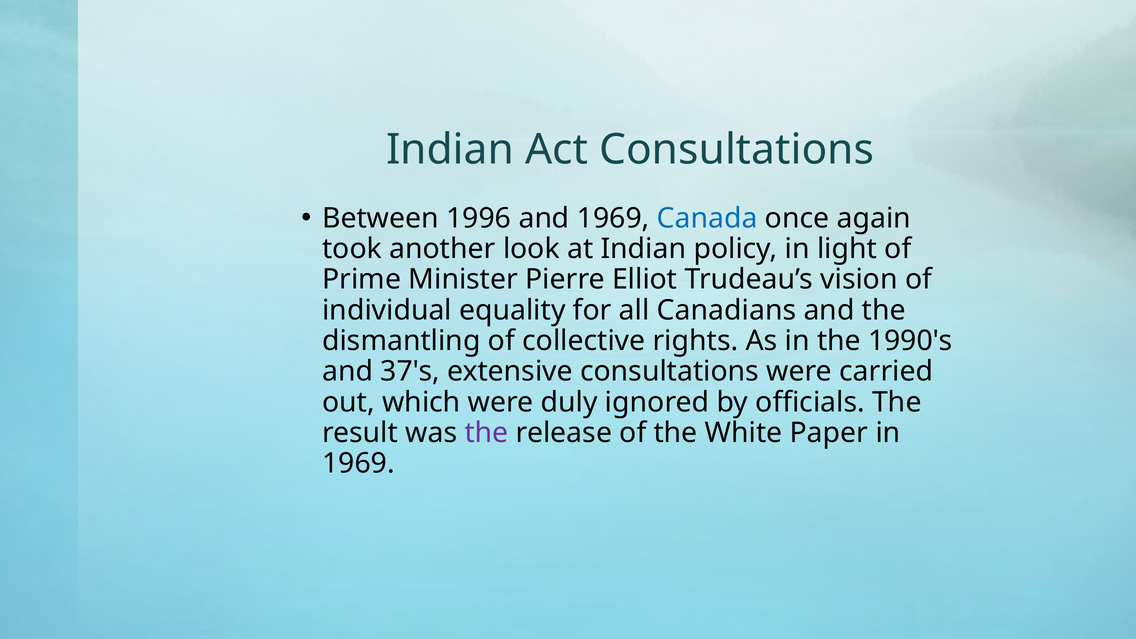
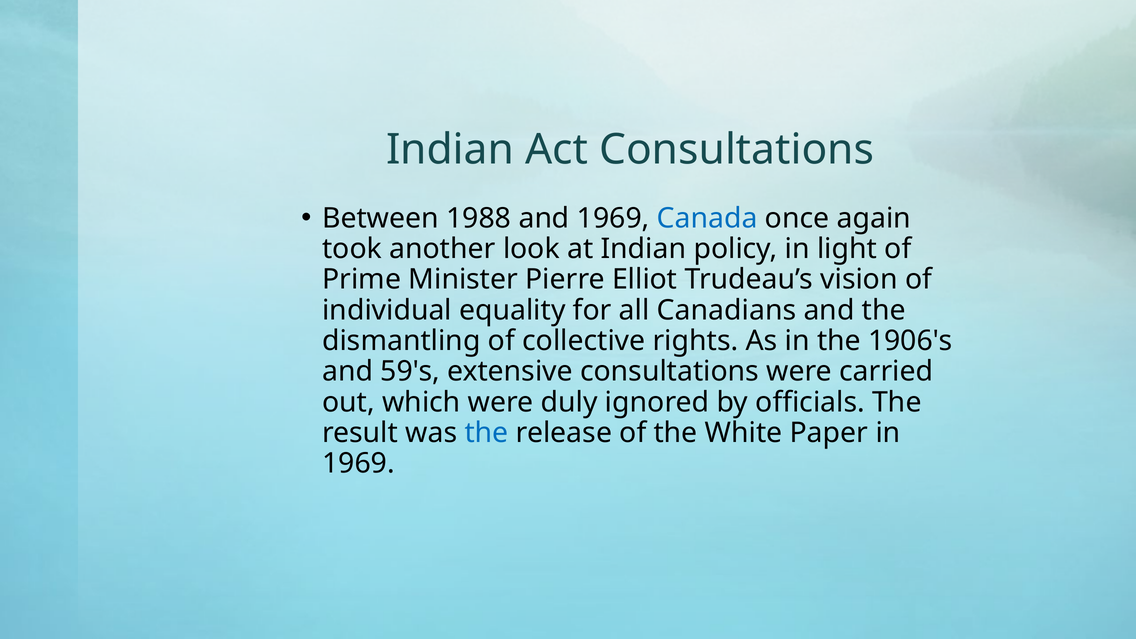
1996: 1996 -> 1988 (479, 218)
1990's: 1990's -> 1906's (910, 341)
37's: 37's -> 59's (410, 372)
the colour: purple -> blue (487, 433)
